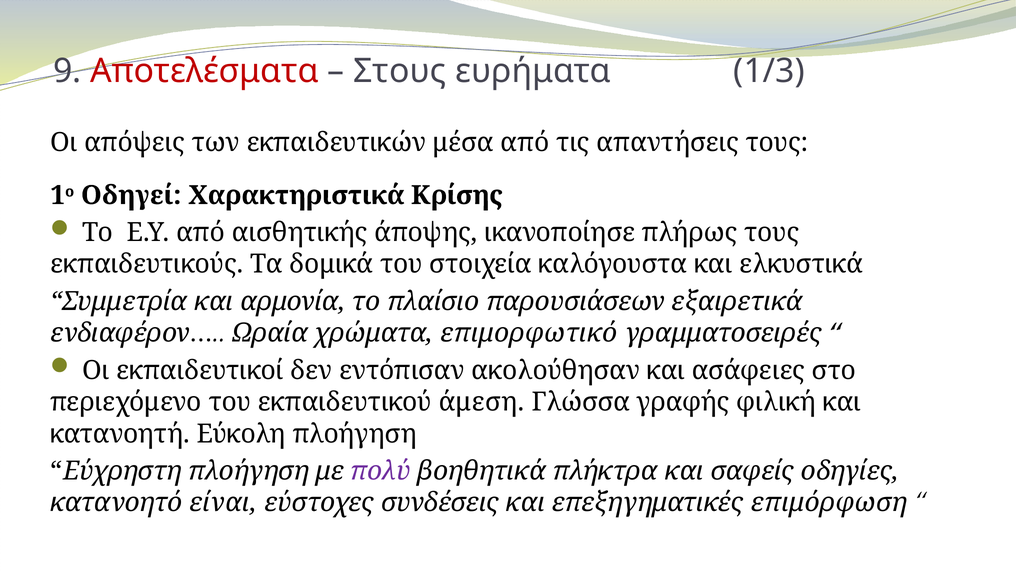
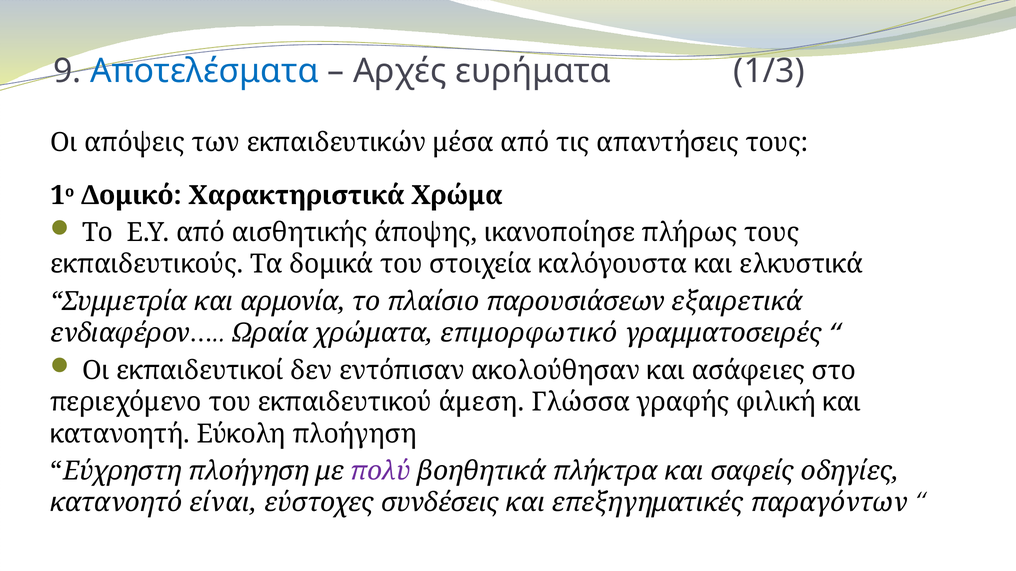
Αποτελέσματα colour: red -> blue (205, 71)
Στους: Στους -> Αρχές (400, 71)
Οδηγεί: Οδηγεί -> Δομικό (131, 196)
Κρίσης: Κρίσης -> Χρώμα (457, 196)
επιμόρφωση: επιμόρφωση -> παραγόντων (829, 503)
